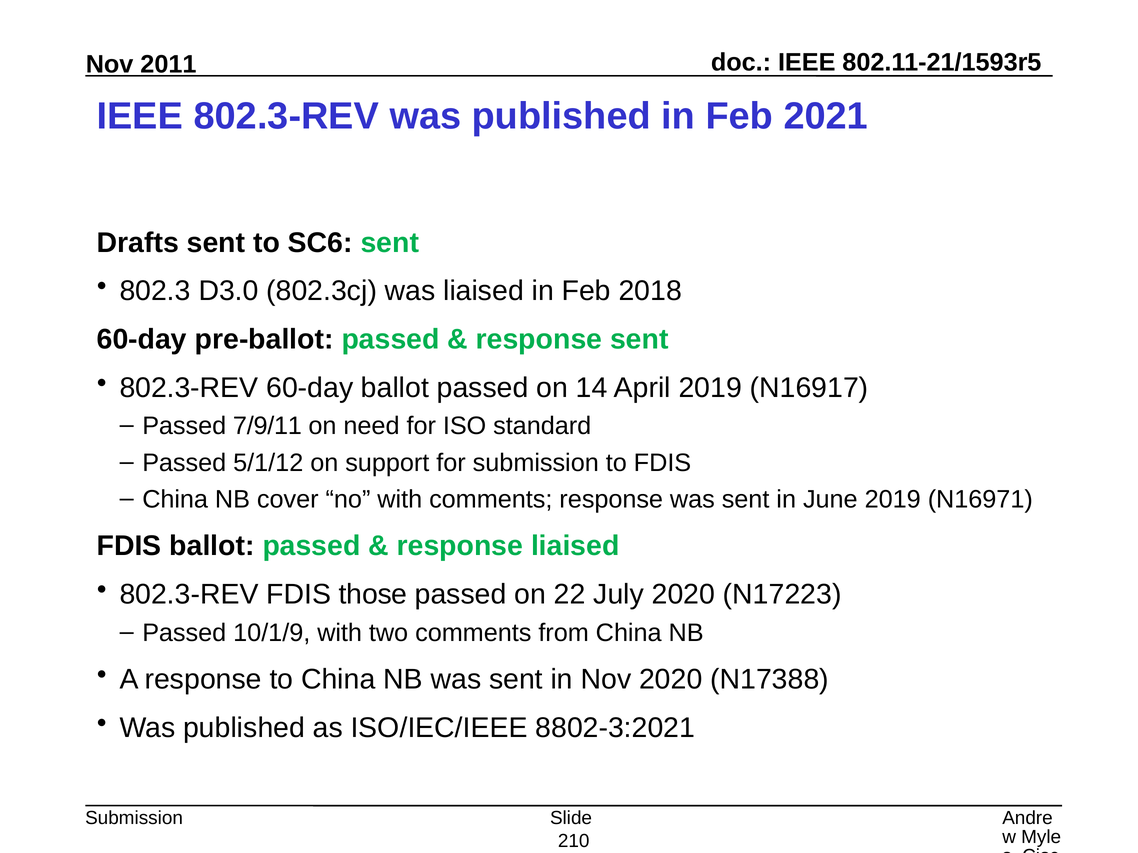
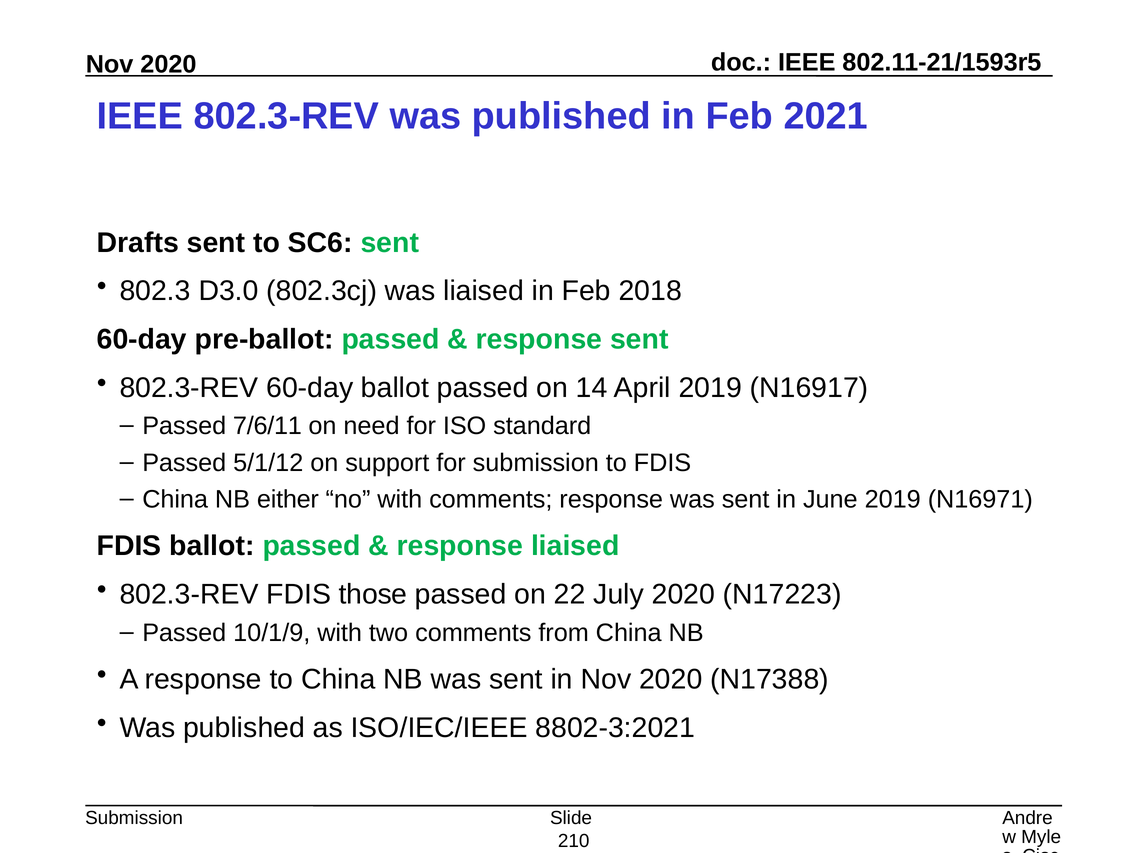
2011: 2011 -> 2020 (168, 65)
7/9/11: 7/9/11 -> 7/6/11 (267, 426)
cover: cover -> either (288, 500)
